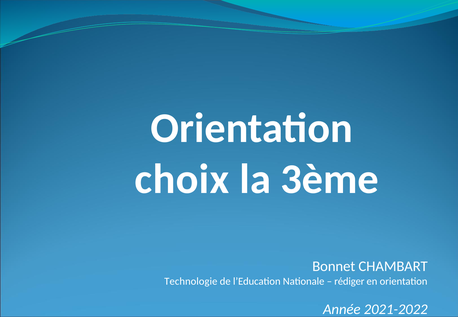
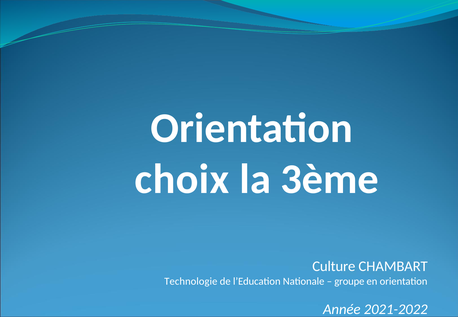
Bonnet: Bonnet -> Culture (334, 266)
rédiger: rédiger -> groupe (349, 281)
